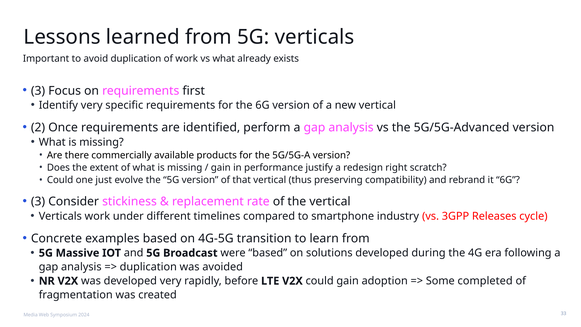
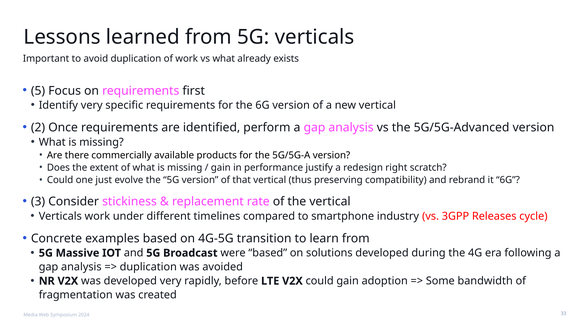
3: 3 -> 5 (38, 91)
completed: completed -> bandwidth (485, 281)
